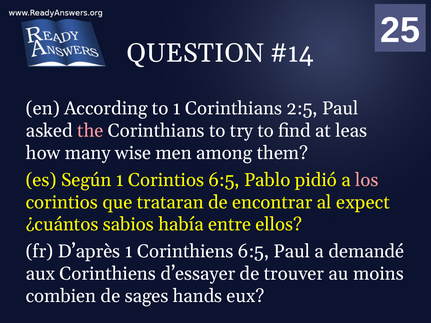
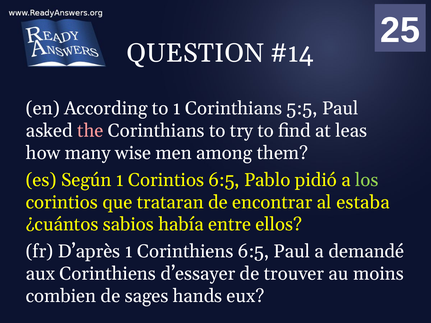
2:5: 2:5 -> 5:5 (302, 109)
los colour: pink -> light green (367, 180)
expect: expect -> estaba (363, 202)
